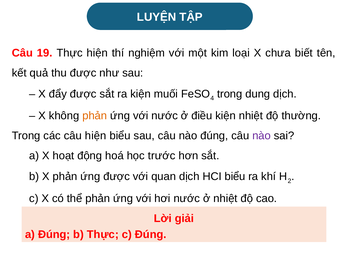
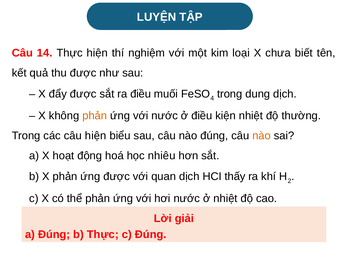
19: 19 -> 14 (45, 53)
ra kiện: kiện -> điều (141, 94)
nào colour: purple -> orange (262, 136)
trước: trước -> nhiêu (162, 156)
HCI biểu: biểu -> thấy (235, 177)
